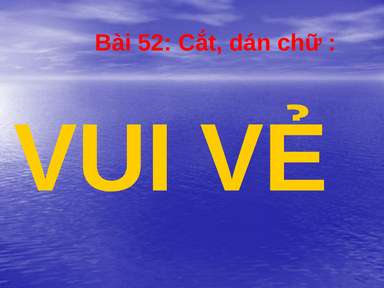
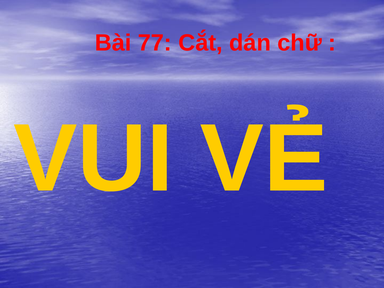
52: 52 -> 77 (155, 43)
